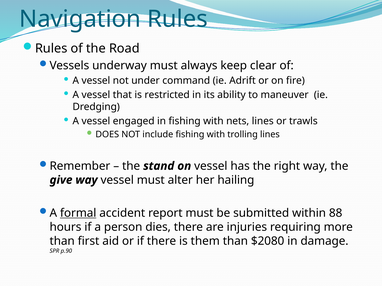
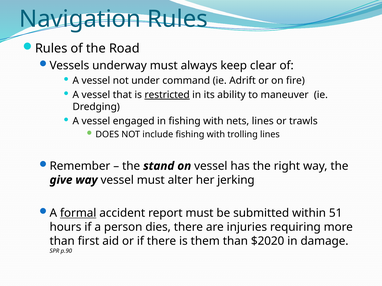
restricted underline: none -> present (167, 95)
hailing: hailing -> jerking (236, 180)
88: 88 -> 51 (336, 213)
$2080: $2080 -> $2020 (268, 241)
